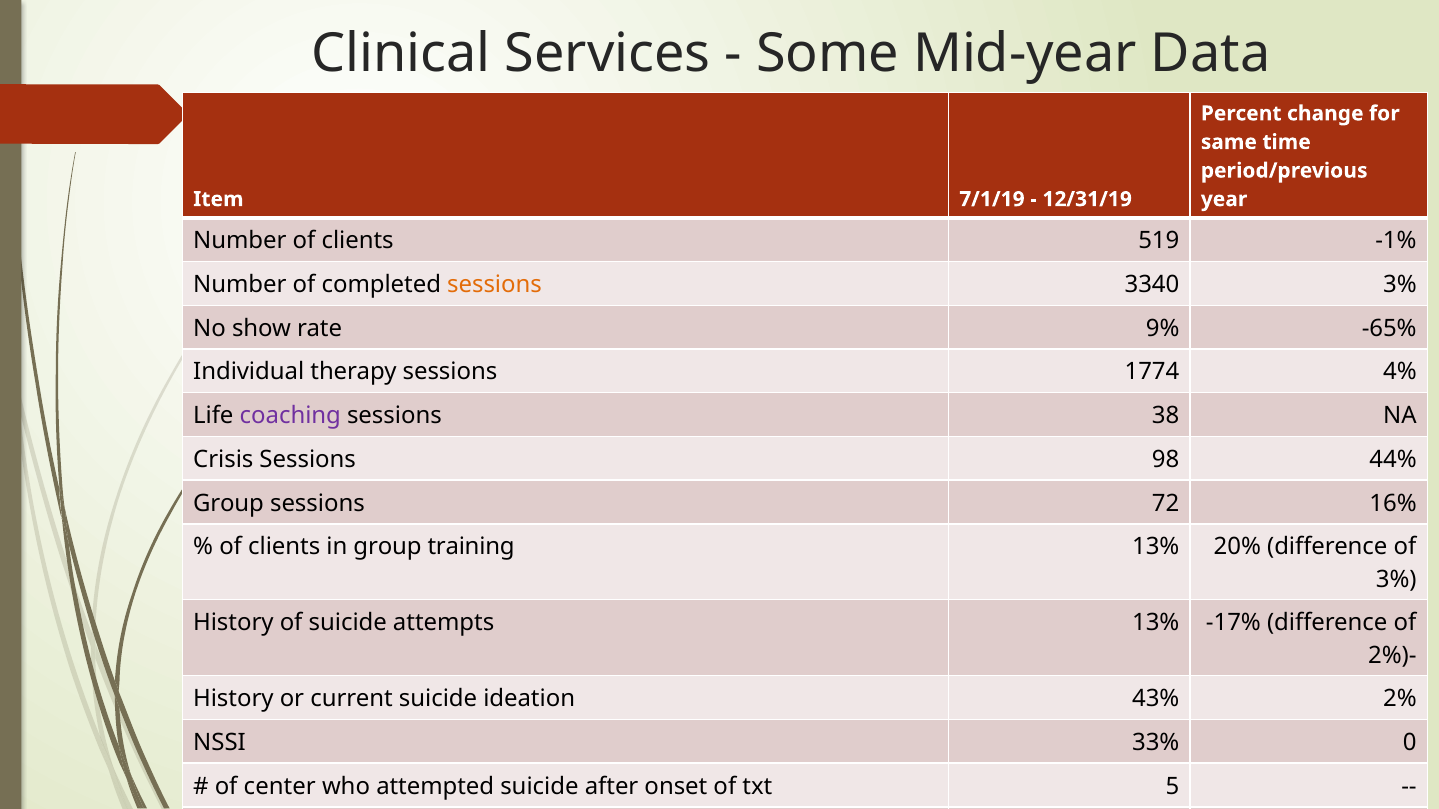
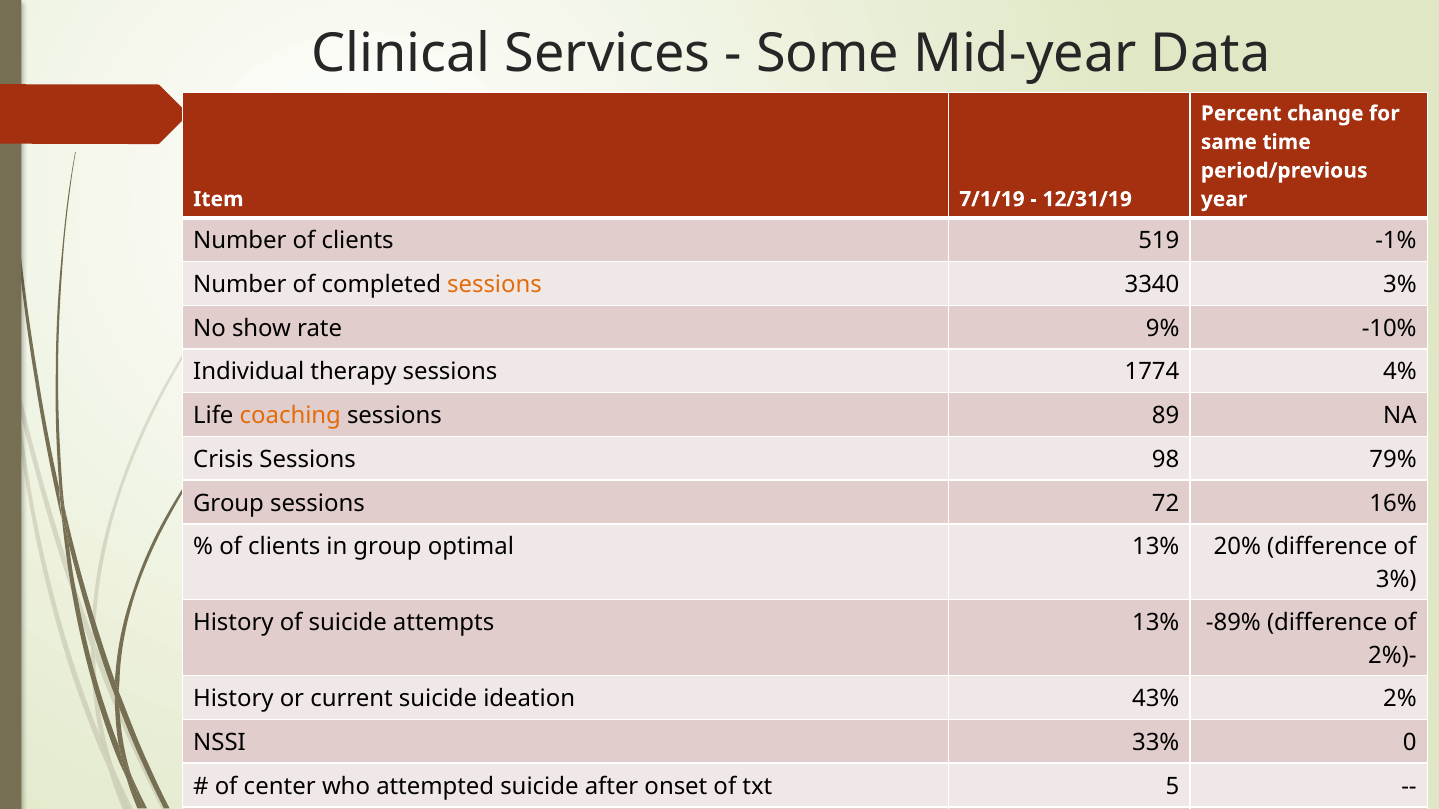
-65%: -65% -> -10% (1389, 328)
coaching colour: purple -> orange (290, 416)
38: 38 -> 89 (1166, 416)
44%: 44% -> 79% (1393, 460)
training: training -> optimal (471, 547)
-17%: -17% -> -89% (1233, 623)
